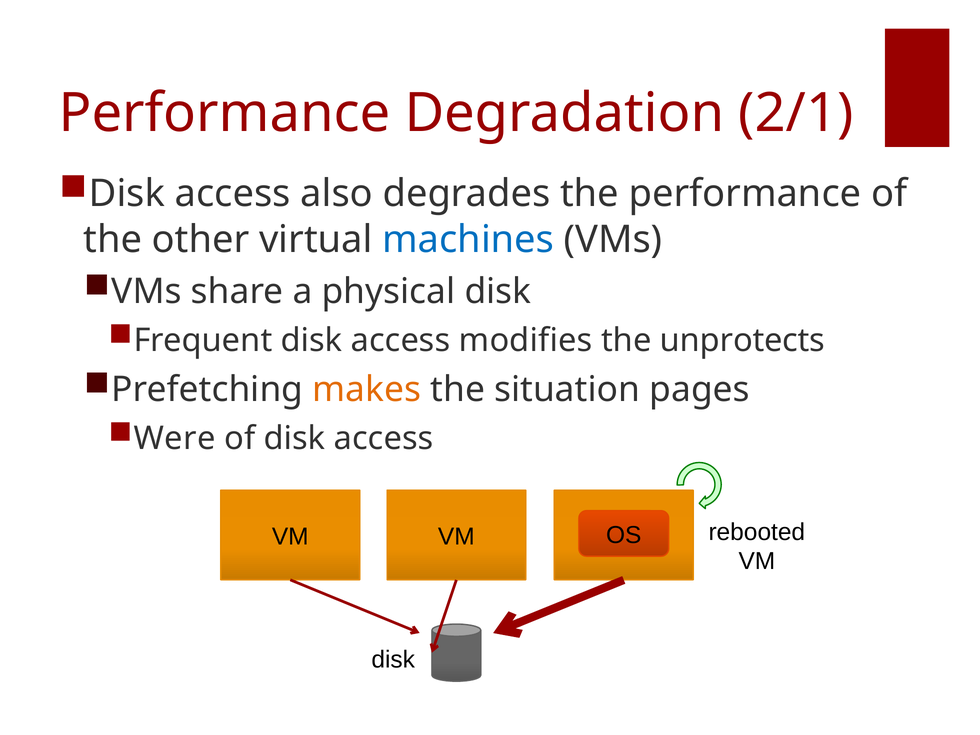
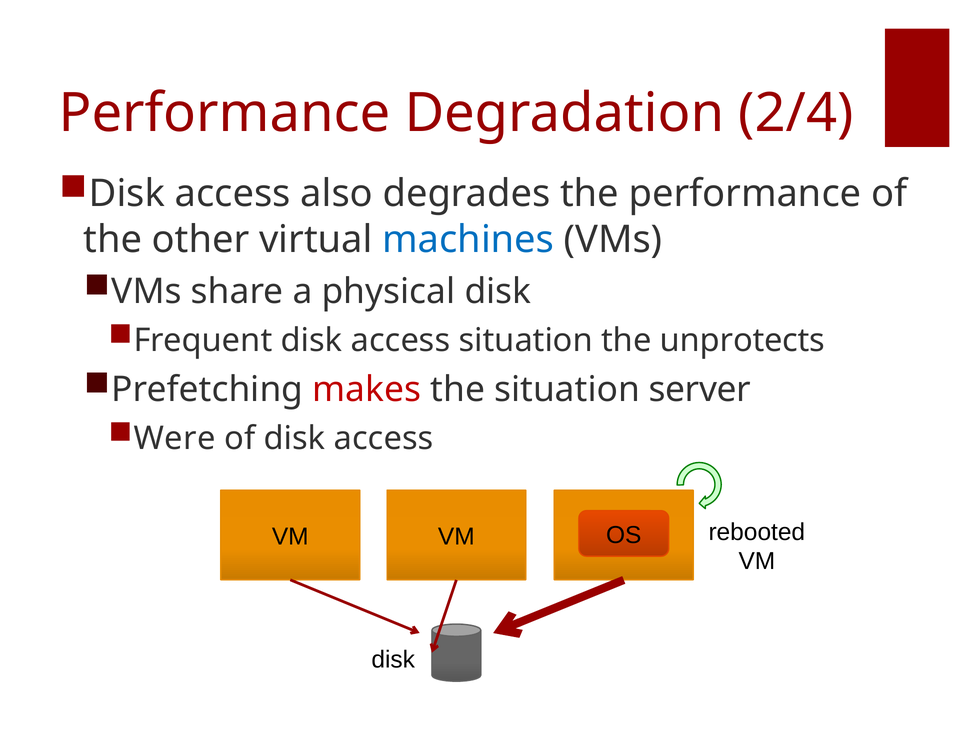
2/1: 2/1 -> 2/4 (796, 113)
access modifies: modifies -> situation (526, 340)
makes colour: orange -> red (367, 390)
pages: pages -> server (700, 390)
